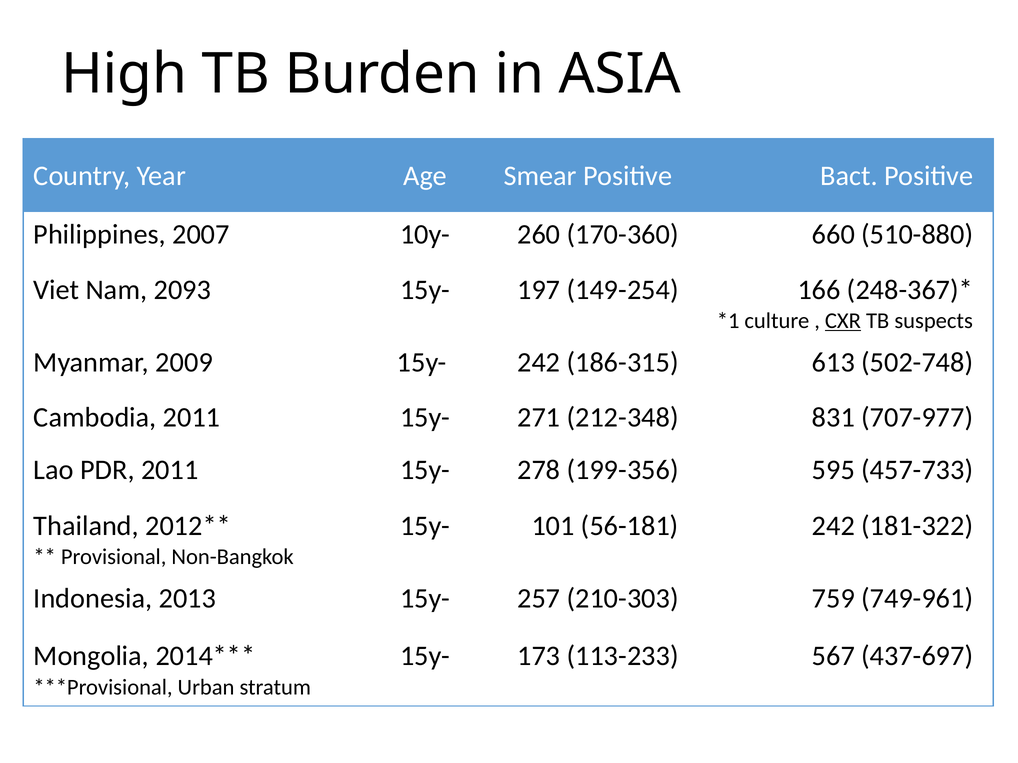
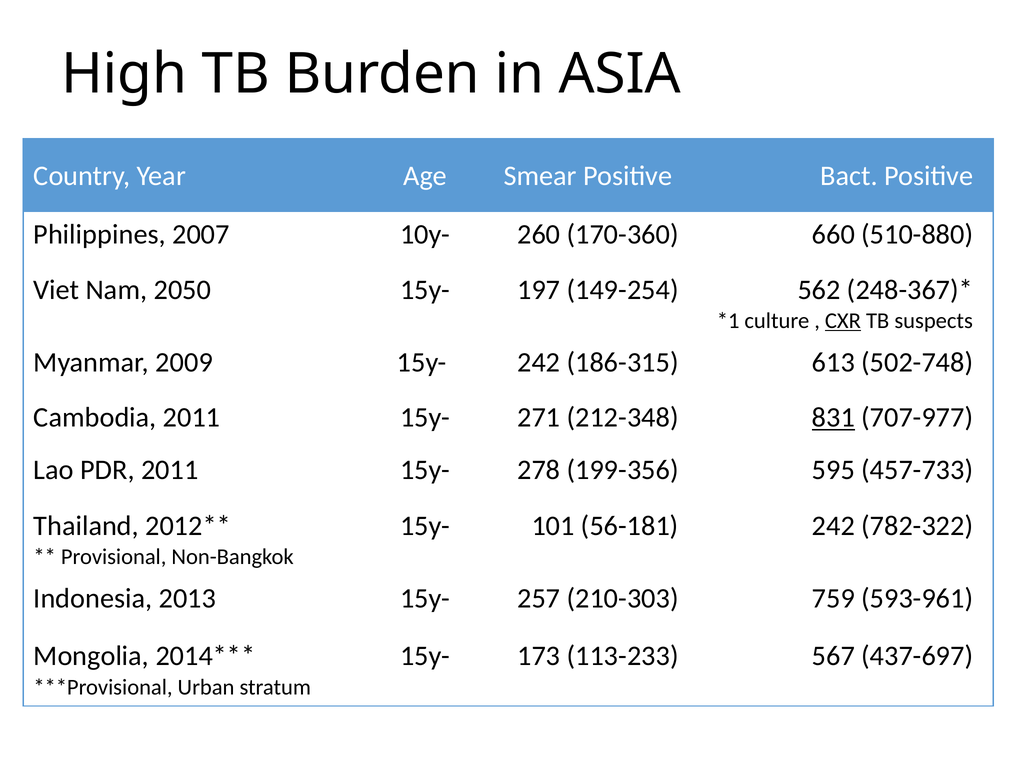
2093: 2093 -> 2050 (182, 290)
166: 166 -> 562 (819, 290)
831 underline: none -> present (833, 418)
181-322: 181-322 -> 782-322 (917, 526)
749-961: 749-961 -> 593-961 (917, 599)
